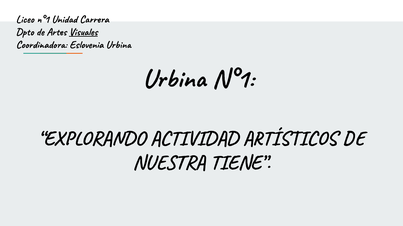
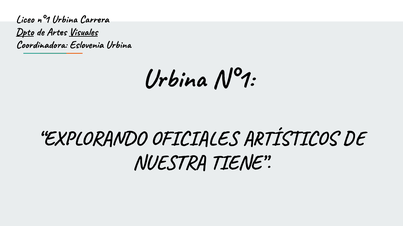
n°1 Unidad: Unidad -> Urbina (64, 19)
Dpto underline: none -> present (25, 32)
ACTIVIDAD: ACTIVIDAD -> OFICIALES (194, 139)
